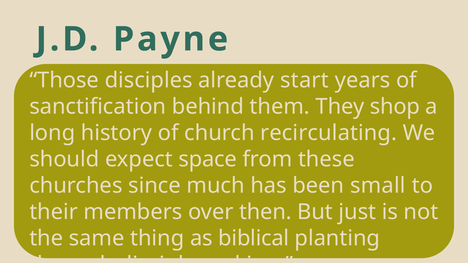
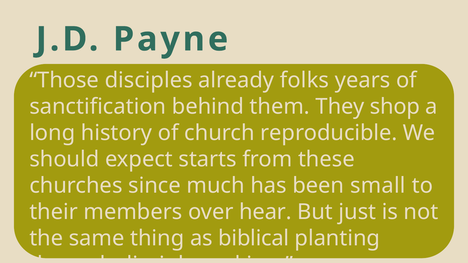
start: start -> folks (305, 80)
recirculating: recirculating -> reproducible (329, 133)
space: space -> starts (208, 159)
then: then -> hear (265, 212)
